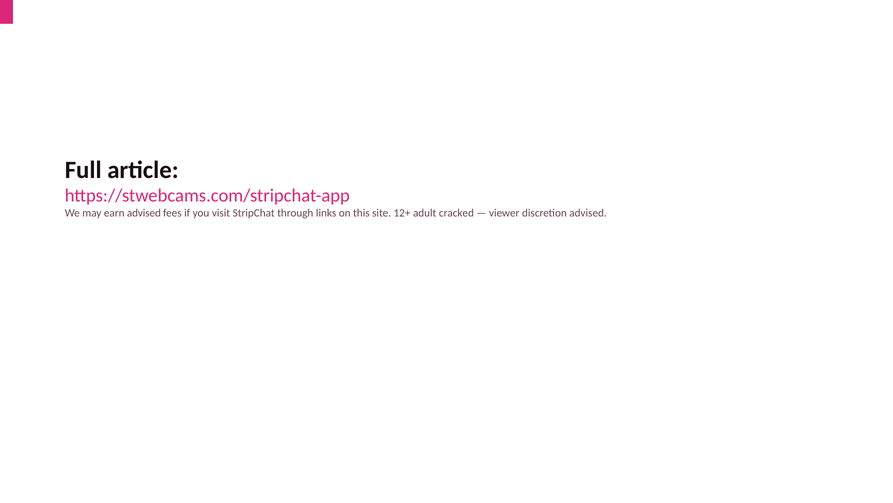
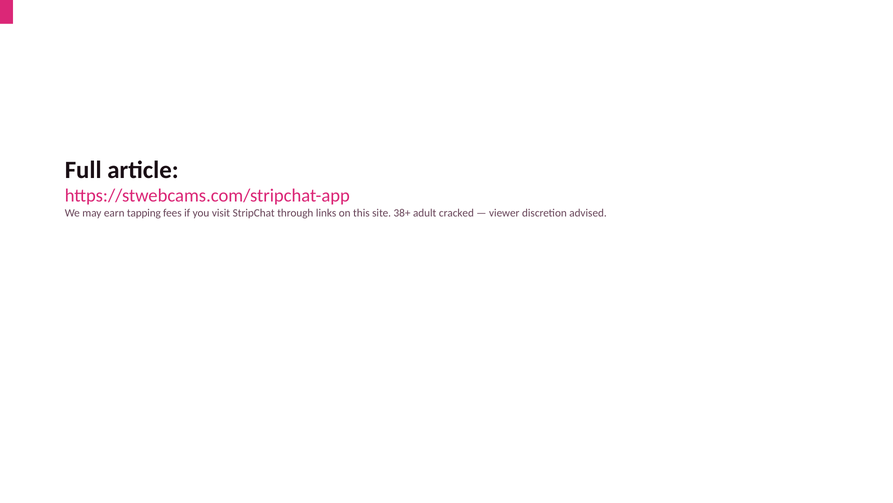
earn advised: advised -> tapping (144, 213)
12+: 12+ -> 38+ (402, 213)
